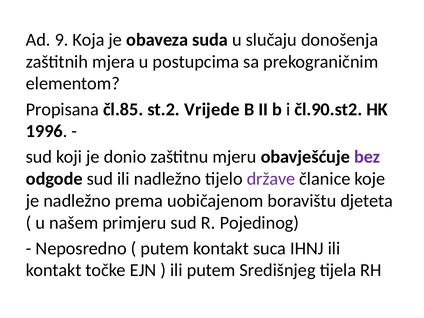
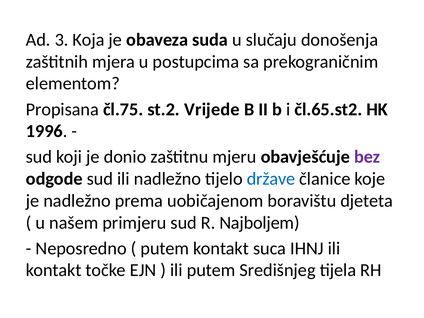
9: 9 -> 3 (62, 40)
čl.85: čl.85 -> čl.75 (123, 109)
čl.90.st2: čl.90.st2 -> čl.65.st2 (328, 109)
države colour: purple -> blue (271, 179)
Pojedinog: Pojedinog -> Najboljem (259, 223)
